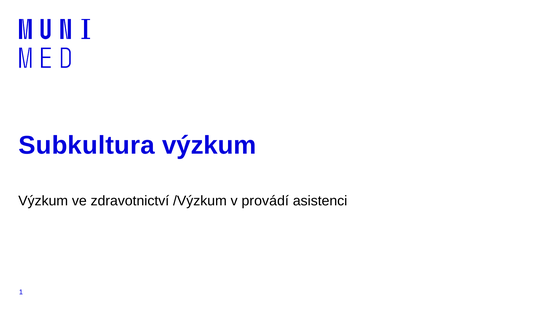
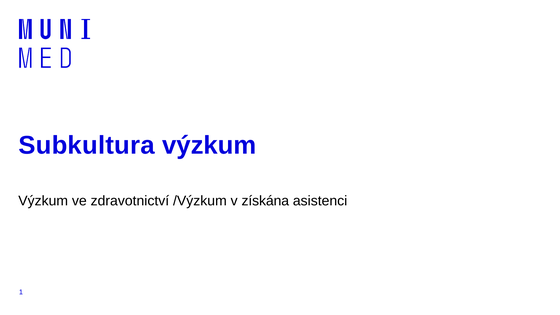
provádí: provádí -> získána (265, 201)
